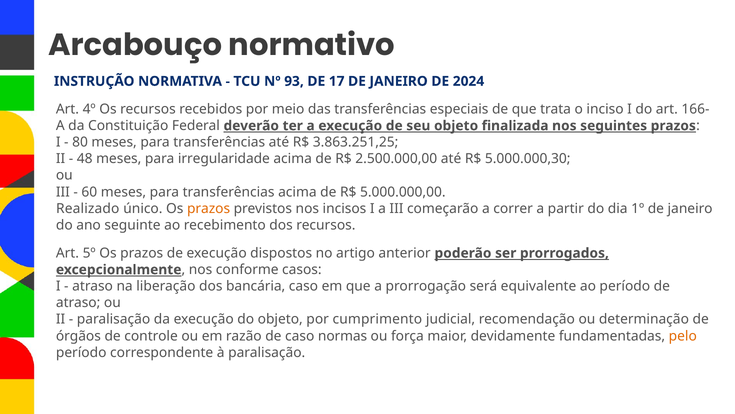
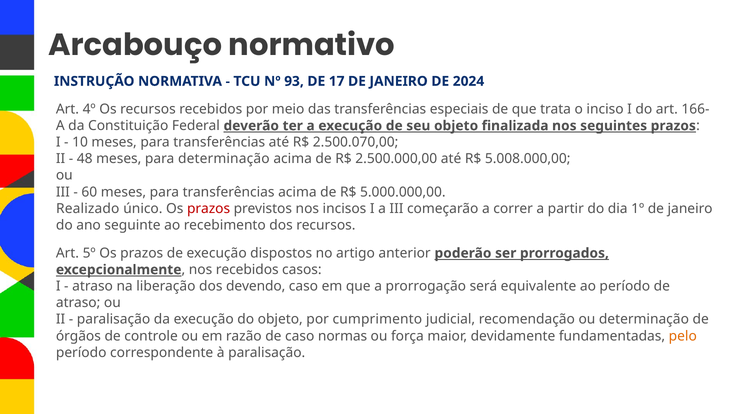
80: 80 -> 10 (80, 142)
3.863.251,25: 3.863.251,25 -> 2.500.070,00 (356, 142)
para irregularidade: irregularidade -> determinação (224, 159)
5.000.000,30: 5.000.000,30 -> 5.008.000,00 (528, 159)
prazos colour: orange -> red (209, 208)
nos conforme: conforme -> recebidos (247, 269)
bancária: bancária -> devendo (256, 286)
